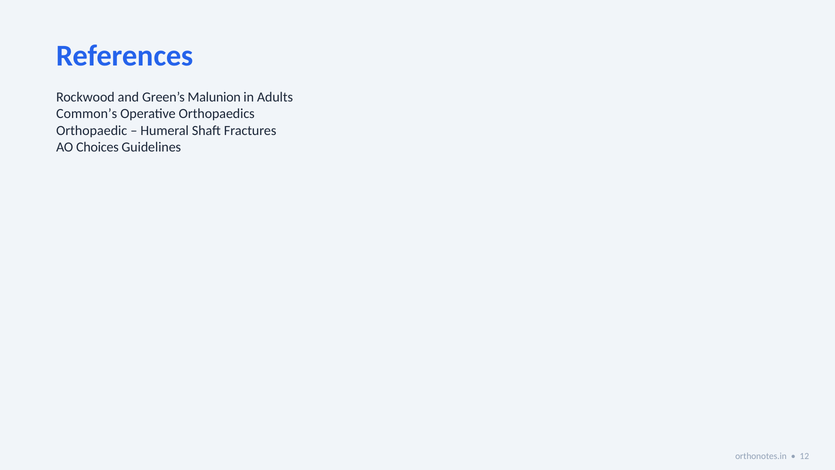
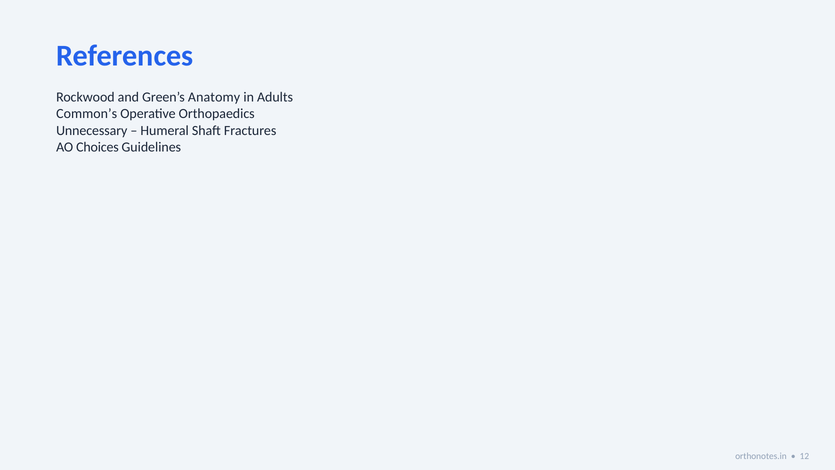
Malunion: Malunion -> Anatomy (214, 97)
Orthopaedic: Orthopaedic -> Unnecessary (92, 130)
